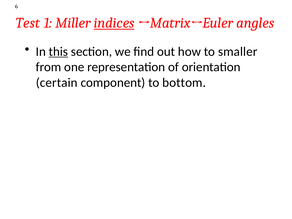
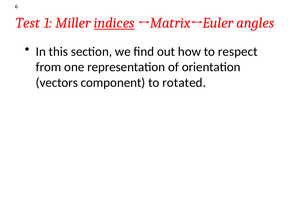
this underline: present -> none (58, 52)
smaller: smaller -> respect (238, 52)
certain: certain -> vectors (57, 83)
bottom: bottom -> rotated (184, 83)
